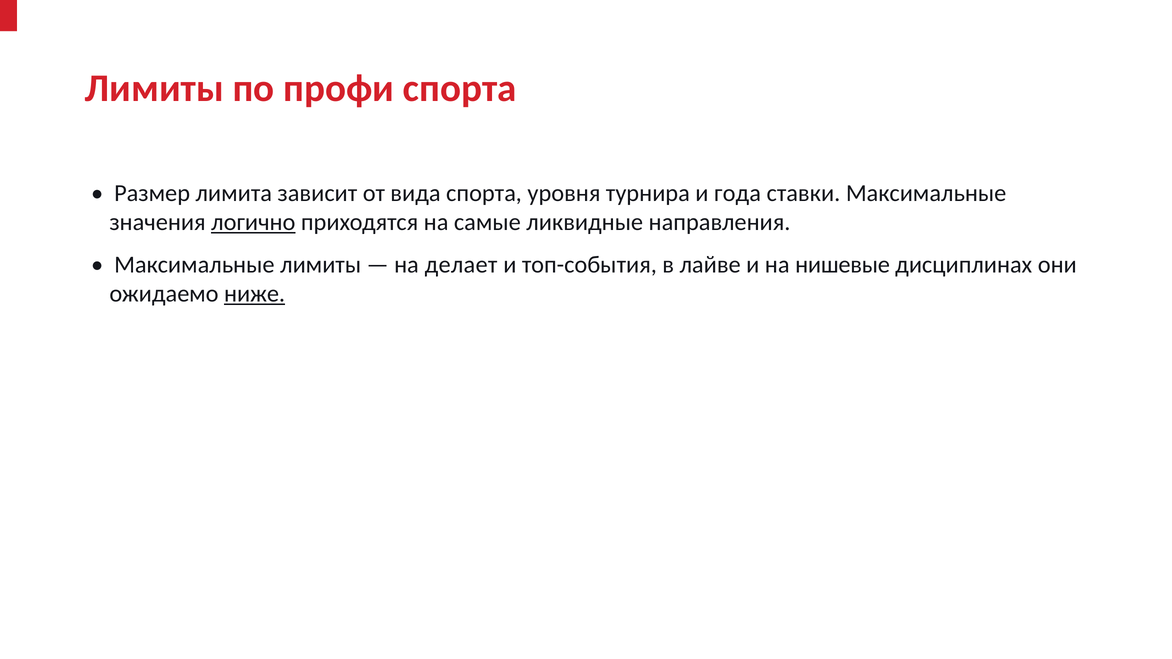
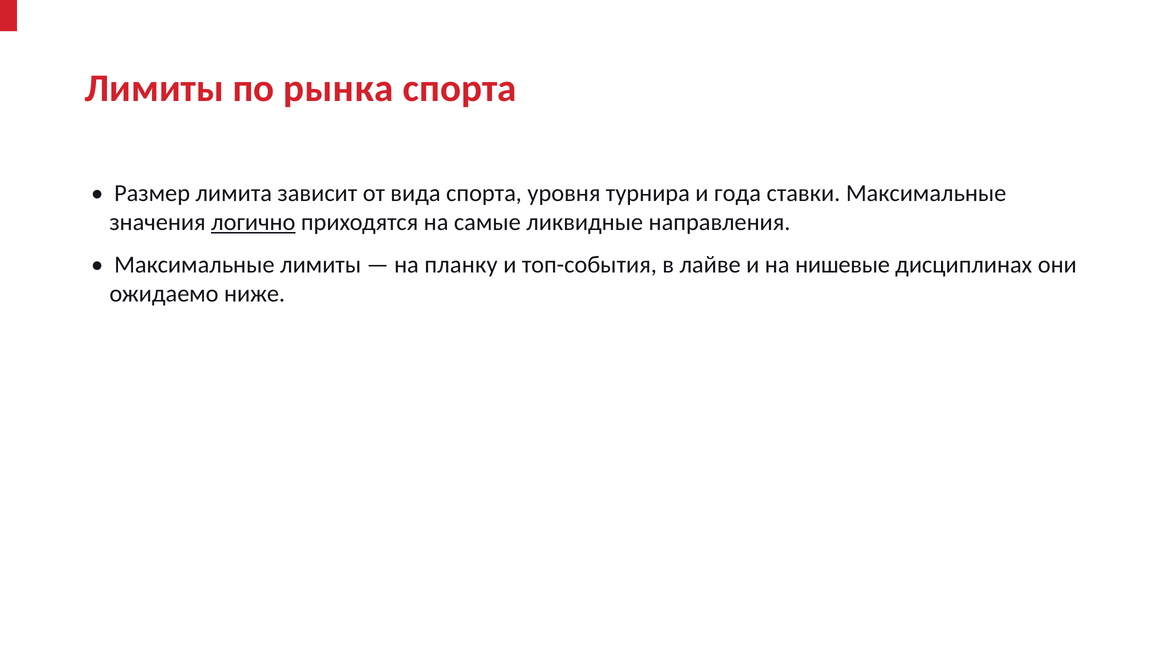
профи: профи -> рынка (339, 88)
делает: делает -> планку (461, 265)
ниже underline: present -> none (255, 294)
